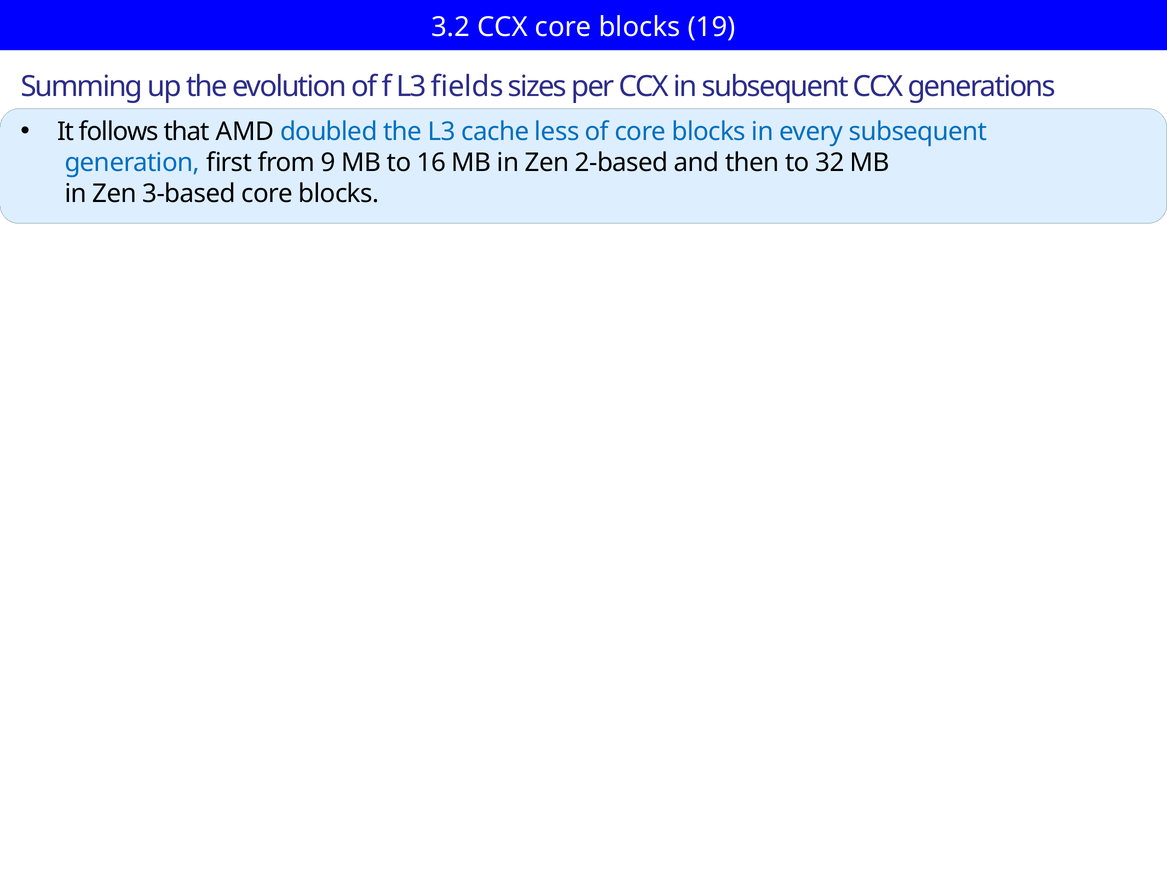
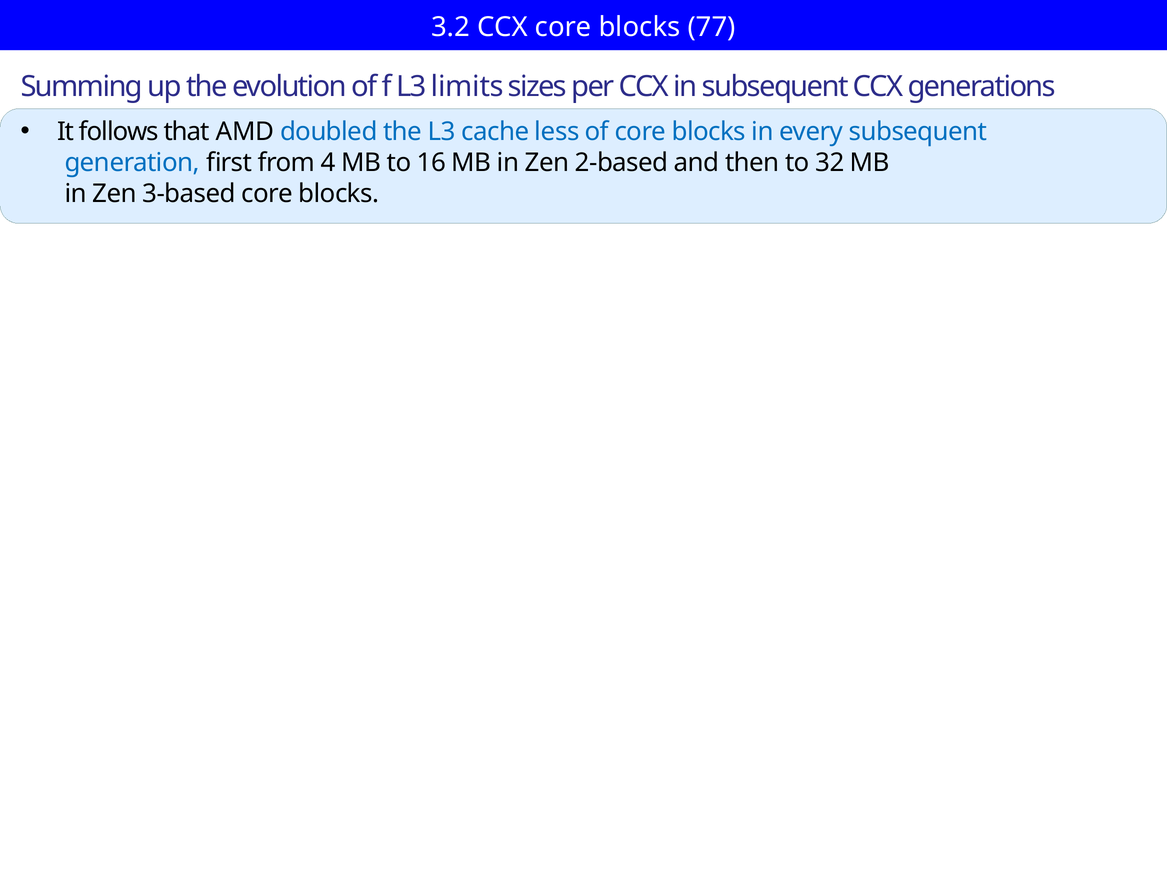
19: 19 -> 77 (712, 27)
fields: fields -> limits (467, 87)
9: 9 -> 4 (328, 163)
